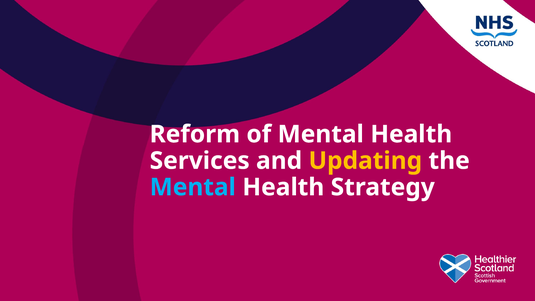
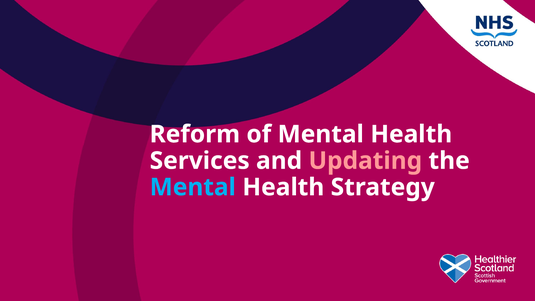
Updating colour: yellow -> pink (365, 161)
